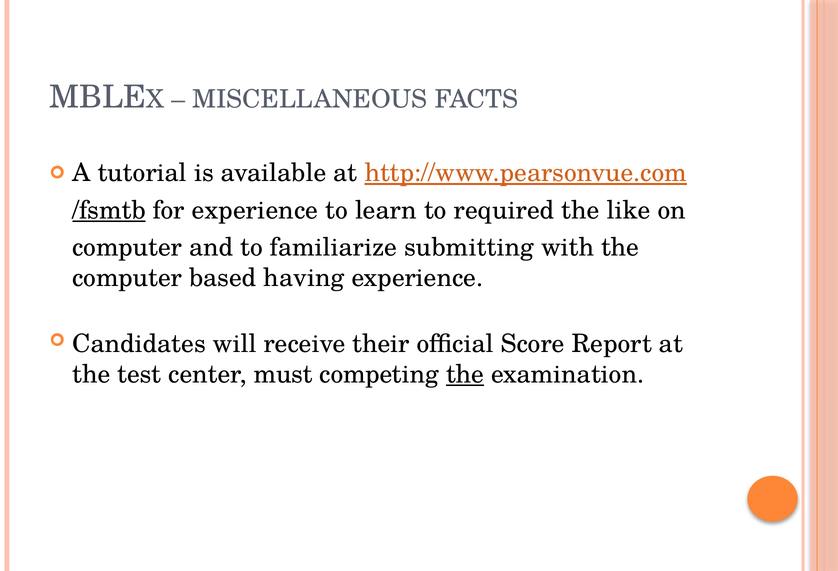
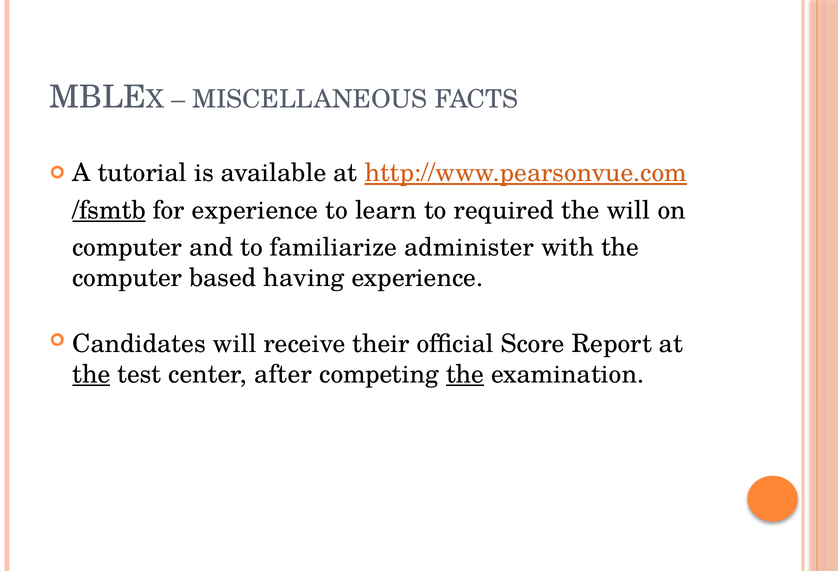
the like: like -> will (628, 210)
submitting: submitting -> administer (469, 248)
the underline: none -> present (91, 375)
must: must -> after (283, 375)
